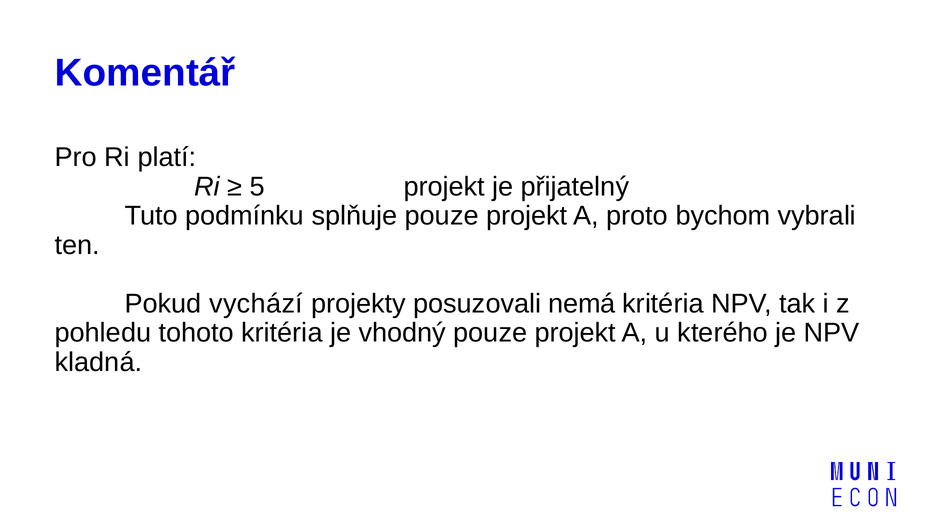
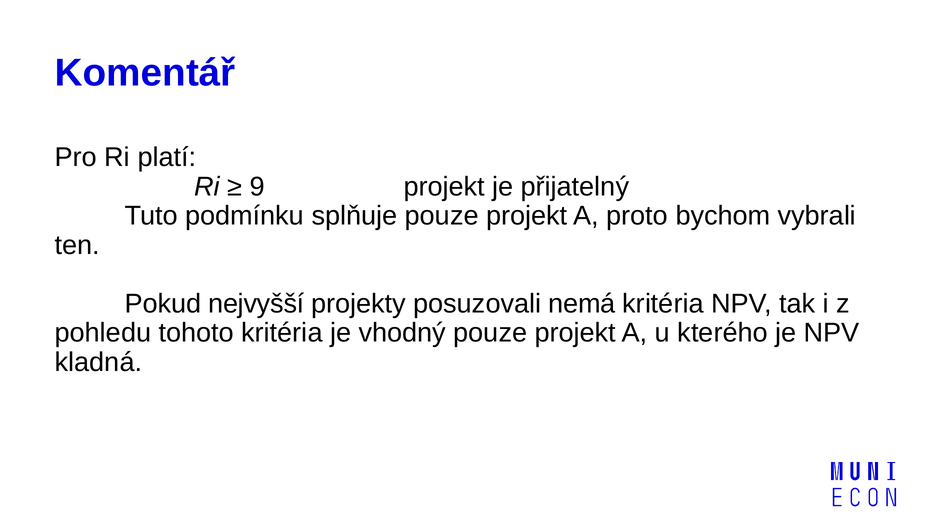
5: 5 -> 9 (257, 187)
vychází: vychází -> nejvyšší (256, 304)
